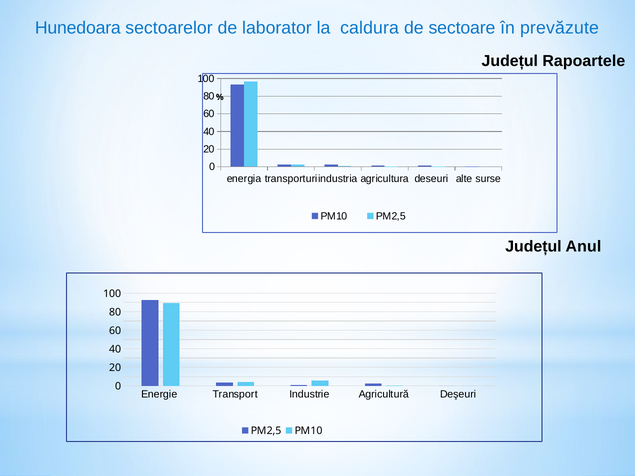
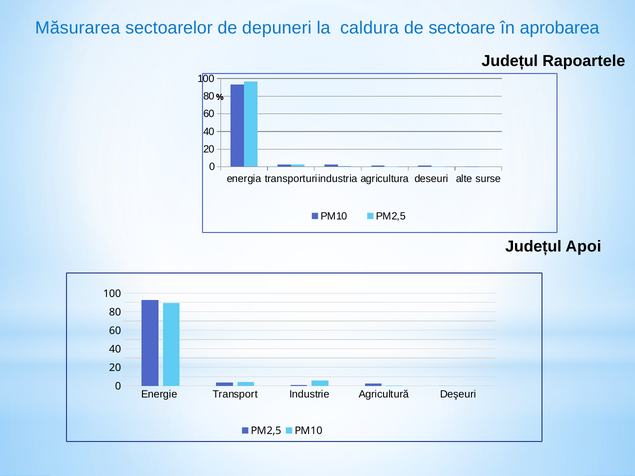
Hunedoara: Hunedoara -> Măsurarea (78, 28)
laborator: laborator -> depuneri (277, 28)
prevăzute: prevăzute -> aprobarea (560, 28)
Anul: Anul -> Apoi (583, 247)
